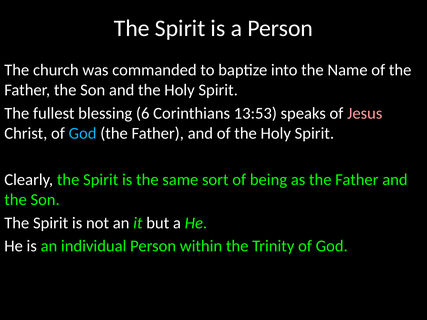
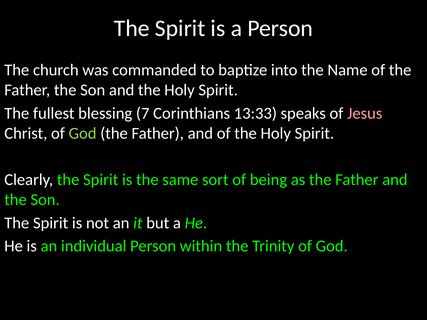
6: 6 -> 7 (143, 113)
13:53: 13:53 -> 13:33 (255, 113)
God colour: light blue -> light green (83, 133)
